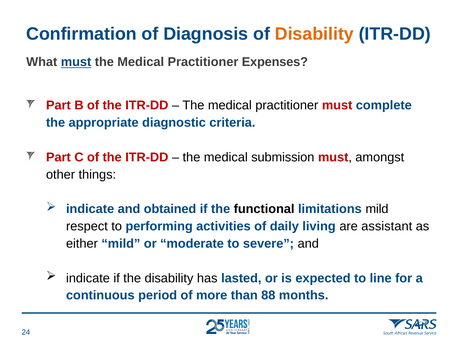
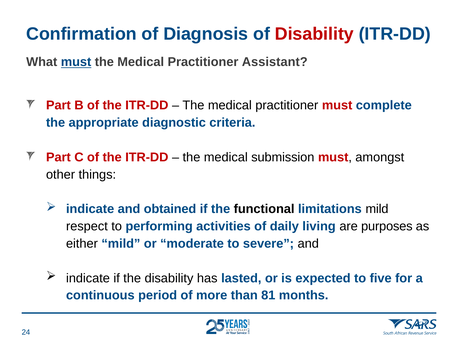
Disability colour: orange -> red (314, 34)
Expenses: Expenses -> Assistant (275, 62)
assistant: assistant -> purposes (387, 226)
line: line -> five (381, 278)
88: 88 -> 81 (268, 295)
